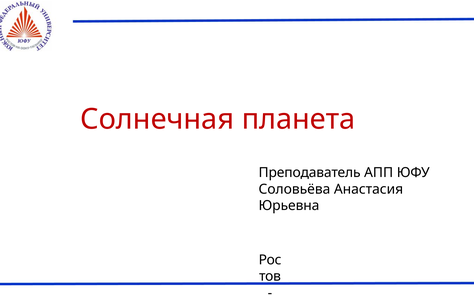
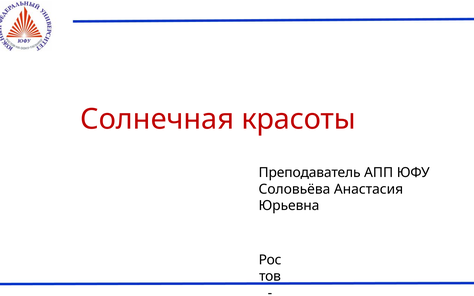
планета: планета -> красоты (299, 119)
